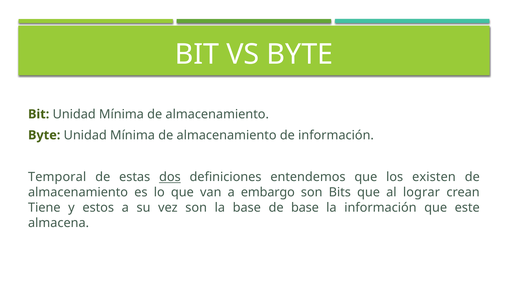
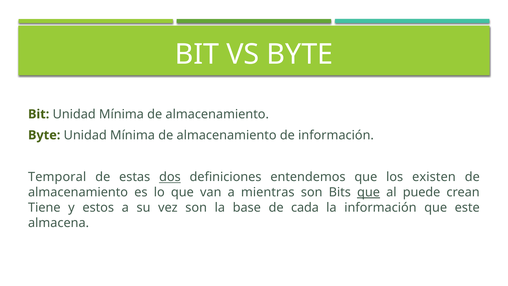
embargo: embargo -> mientras (268, 192)
que underline: none -> present (369, 192)
lograr: lograr -> puede (422, 192)
de base: base -> cada (305, 207)
